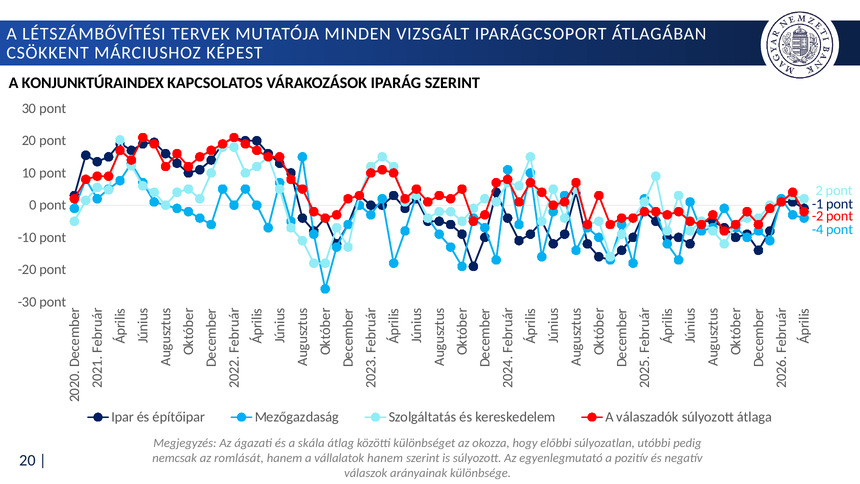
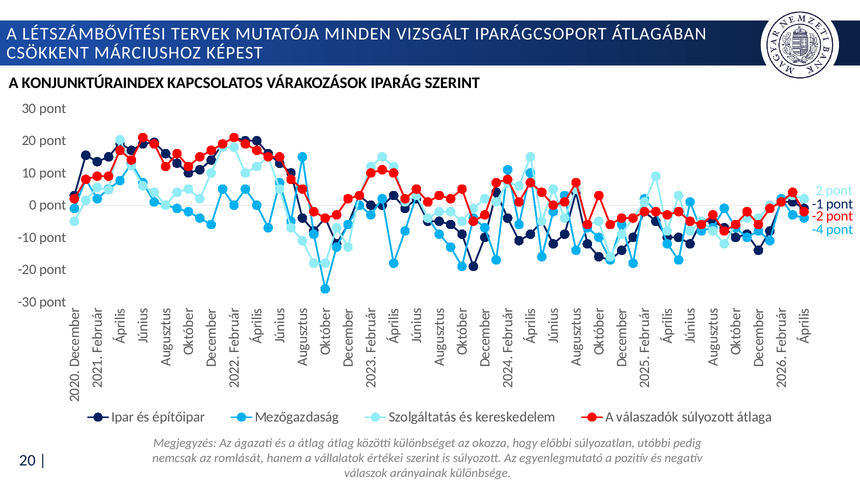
a skála: skála -> átlag (311, 443)
vállalatok hanem: hanem -> értékei (385, 458)
